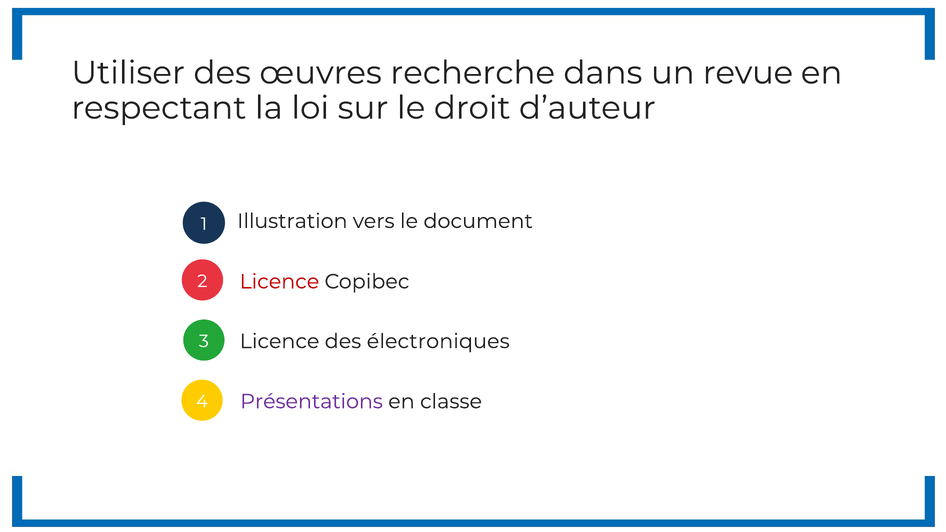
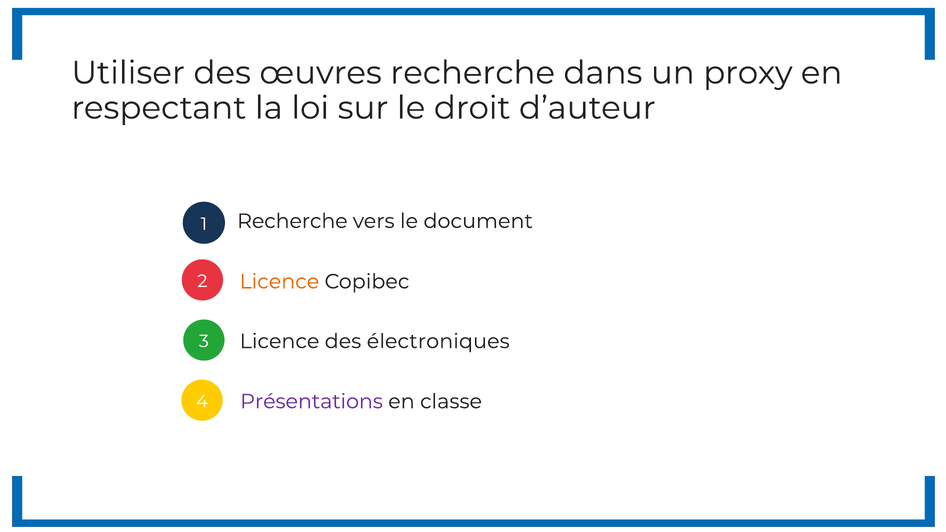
revue: revue -> proxy (748, 73)
Illustration: Illustration -> Recherche (292, 221)
Licence colour: red -> orange (279, 282)
